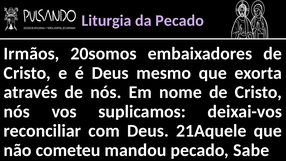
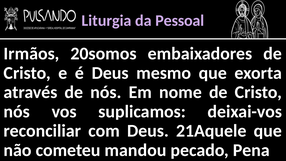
da Pecado: Pecado -> Pessoal (180, 20)
Sabe: Sabe -> Pena (251, 150)
